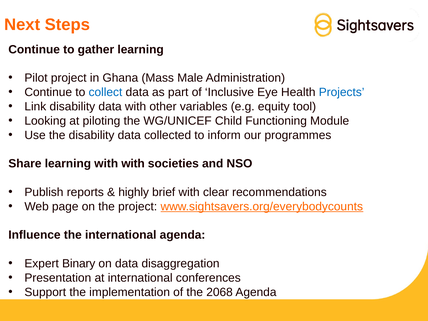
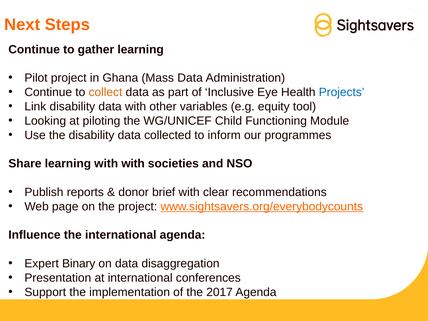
Mass Male: Male -> Data (190, 78)
collect colour: blue -> orange (105, 92)
highly: highly -> donor (134, 192)
2068: 2068 -> 2017 (220, 292)
